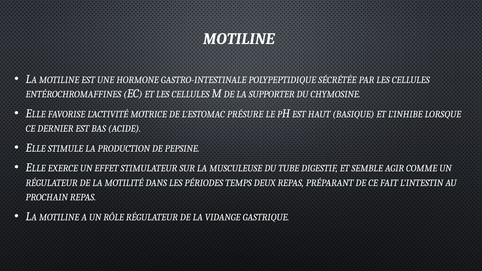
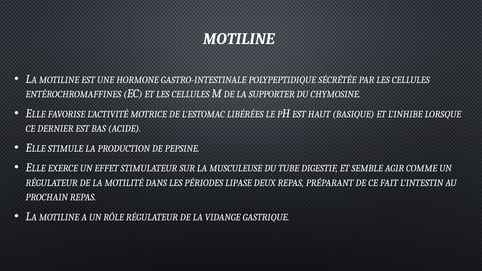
PRÉSURE: PRÉSURE -> LIBÉRÉES (245, 114)
TEMPS: TEMPS -> LIPASE (239, 183)
